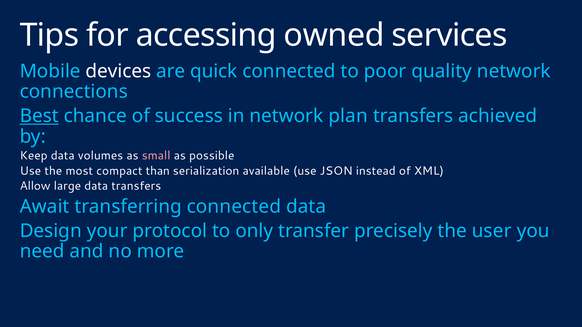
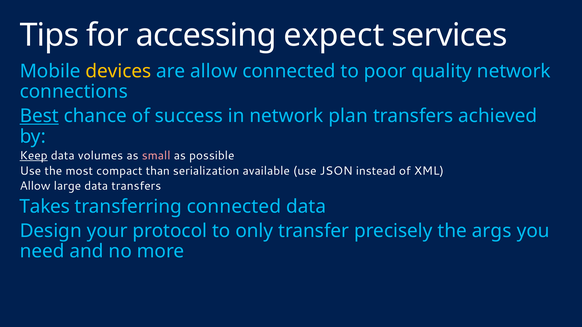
owned: owned -> expect (334, 35)
devices colour: white -> yellow (118, 71)
are quick: quick -> allow (214, 71)
Keep underline: none -> present (34, 156)
Await: Await -> Takes (45, 207)
user: user -> args (492, 231)
